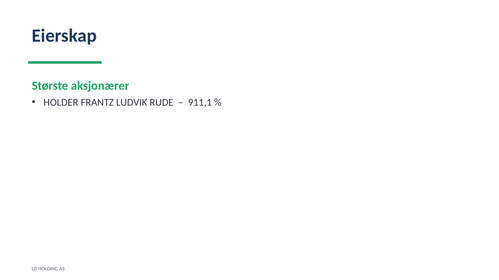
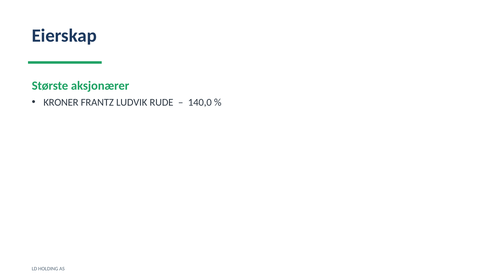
HOLDER: HOLDER -> KRONER (61, 103)
911,1: 911,1 -> 140,0 (200, 103)
